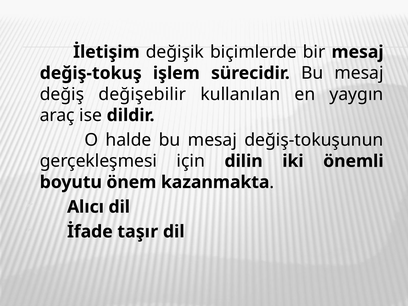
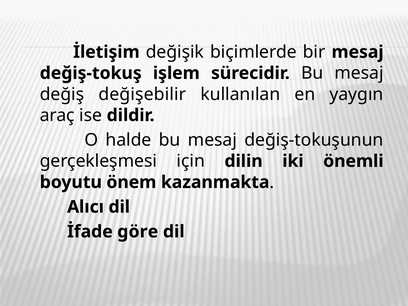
taşır: taşır -> göre (138, 232)
